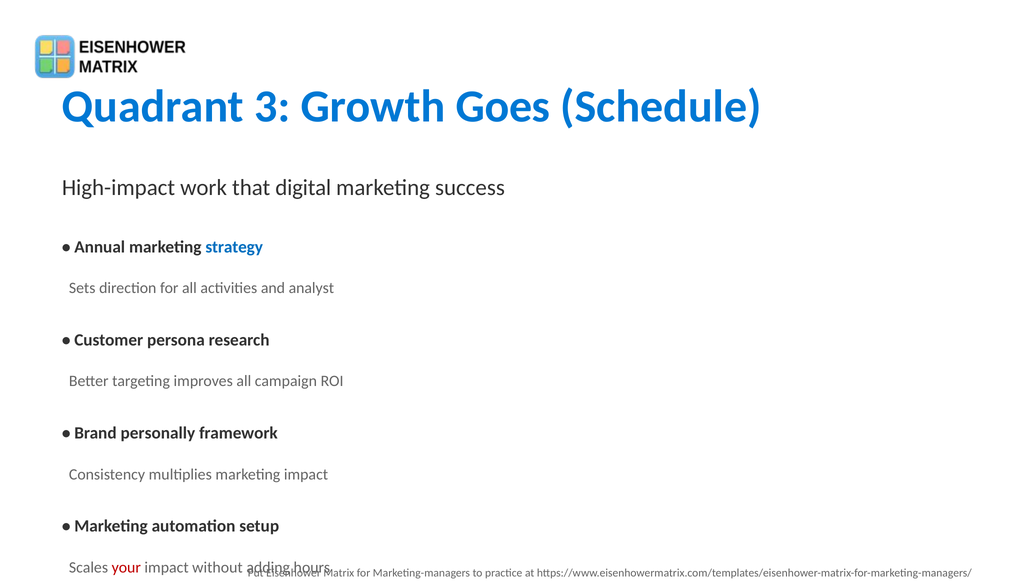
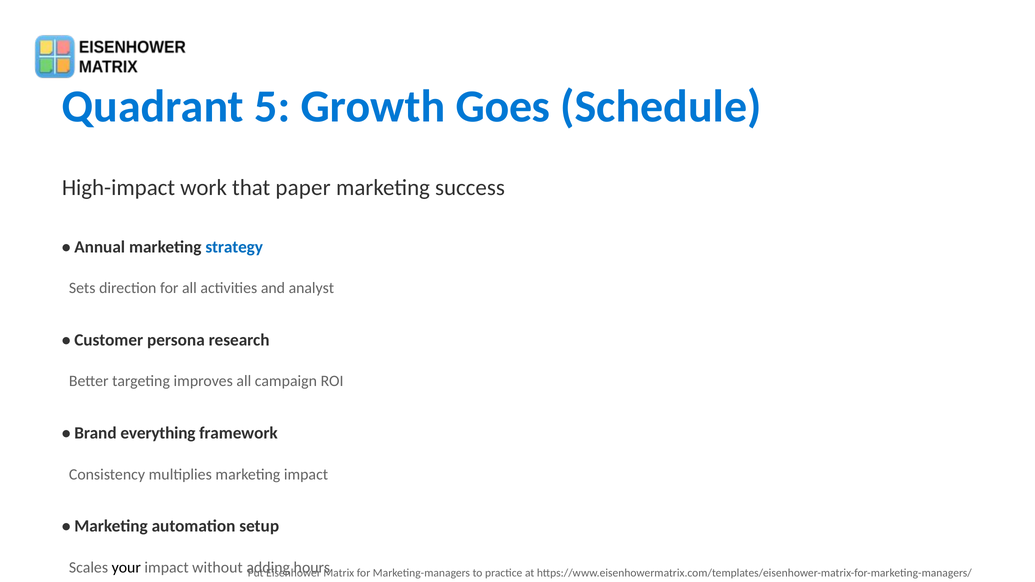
3: 3 -> 5 (272, 107)
digital: digital -> paper (303, 188)
personally: personally -> everything (158, 433)
your colour: red -> black (126, 568)
